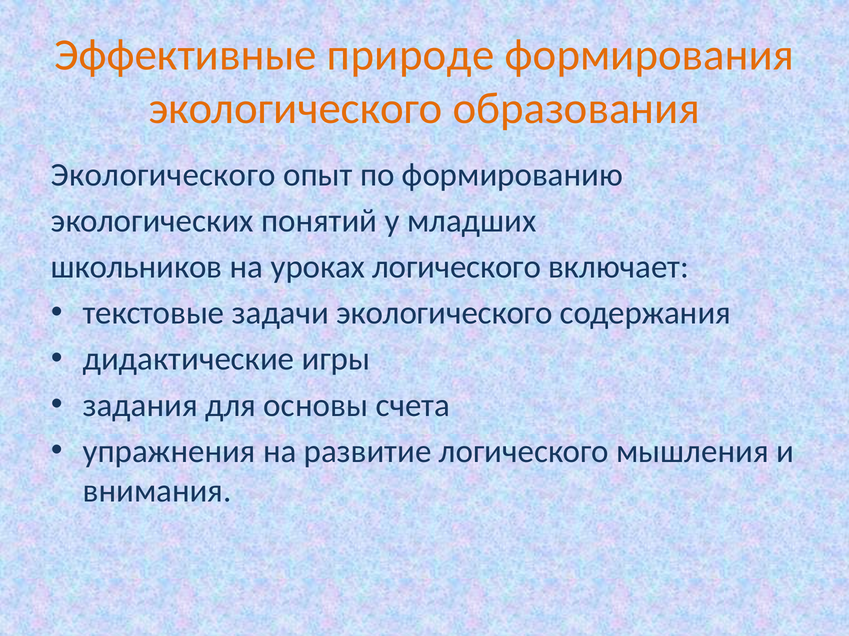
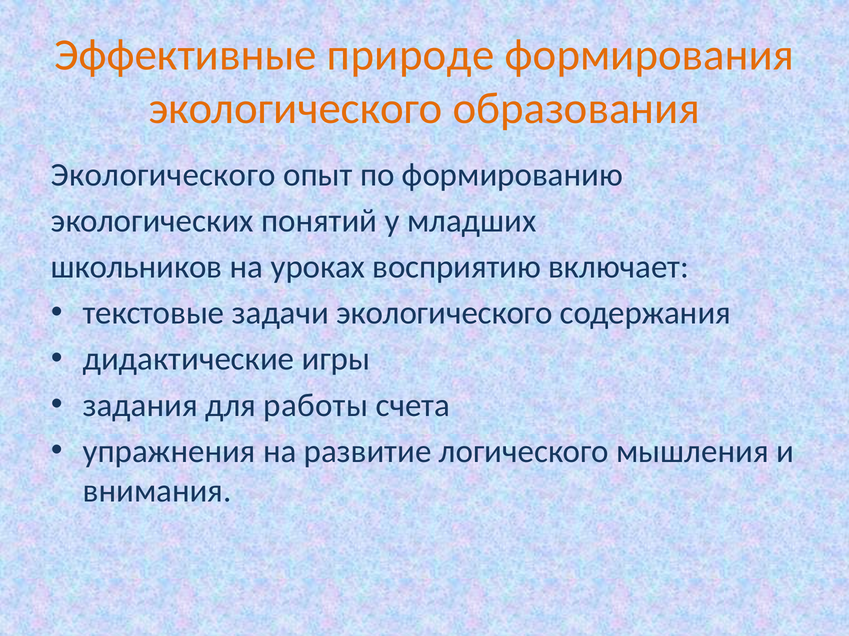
уроках логического: логического -> восприятию (457, 267)
основы: основы -> работы (316, 406)
